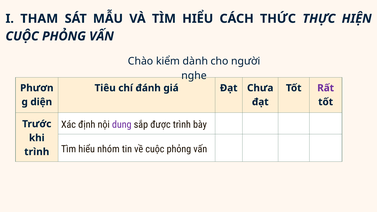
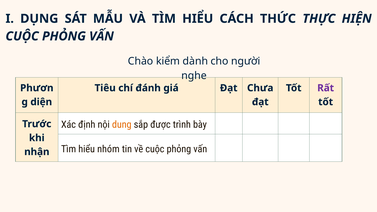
THAM: THAM -> DỤNG (39, 19)
dung colour: purple -> orange (122, 125)
trình: trình -> nhận (37, 152)
